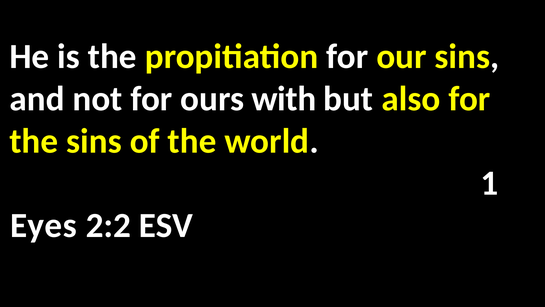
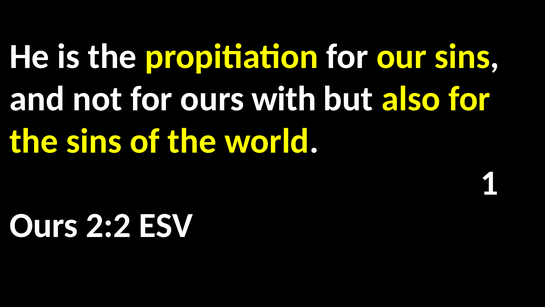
Eyes: Eyes -> Ours (44, 225)
